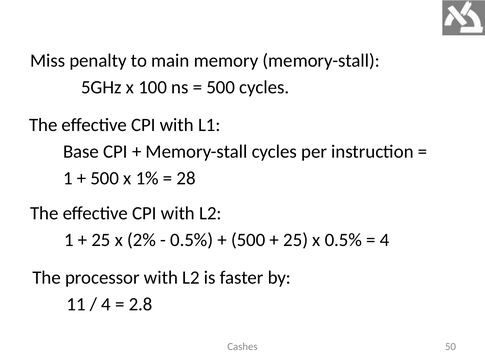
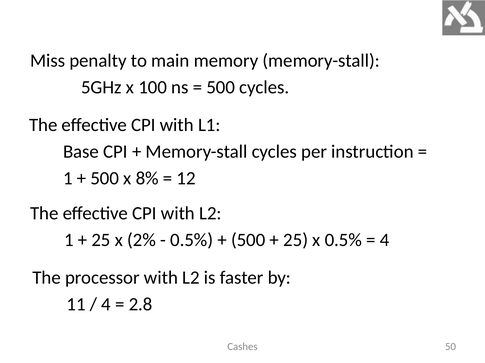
1%: 1% -> 8% (147, 179)
28: 28 -> 12 (186, 179)
